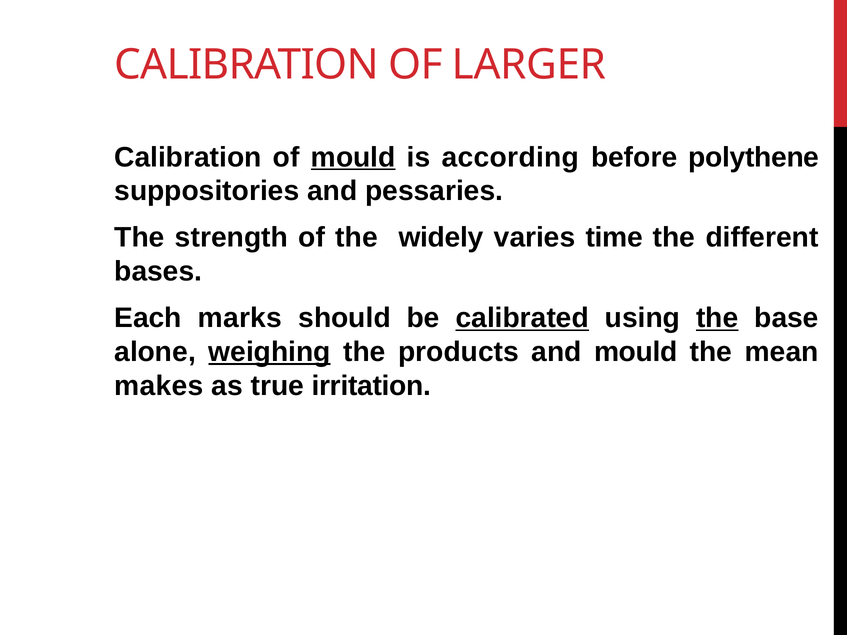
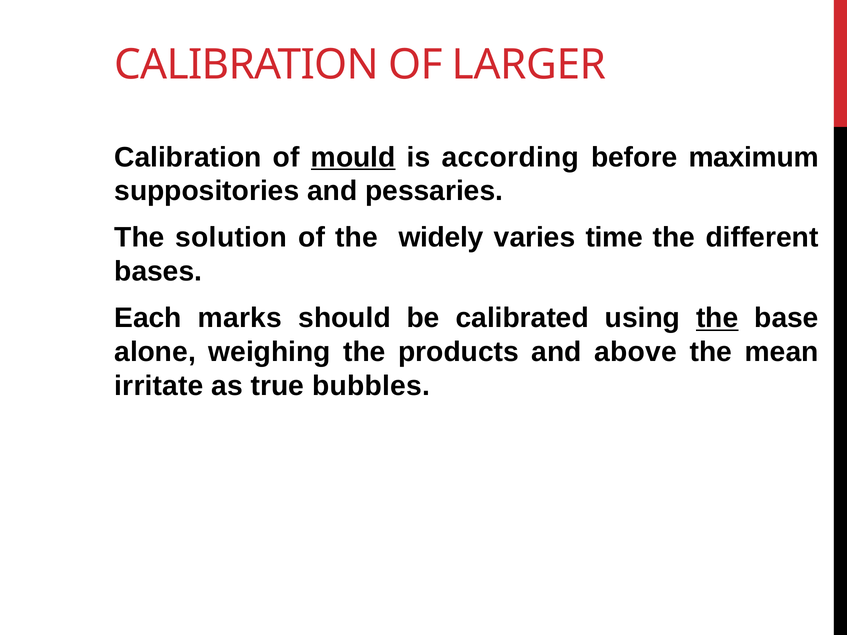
polythene: polythene -> maximum (754, 157)
strength: strength -> solution (231, 238)
calibrated underline: present -> none (522, 318)
weighing underline: present -> none (270, 352)
and mould: mould -> above (636, 352)
makes: makes -> irritate (159, 386)
irritation: irritation -> bubbles (371, 386)
